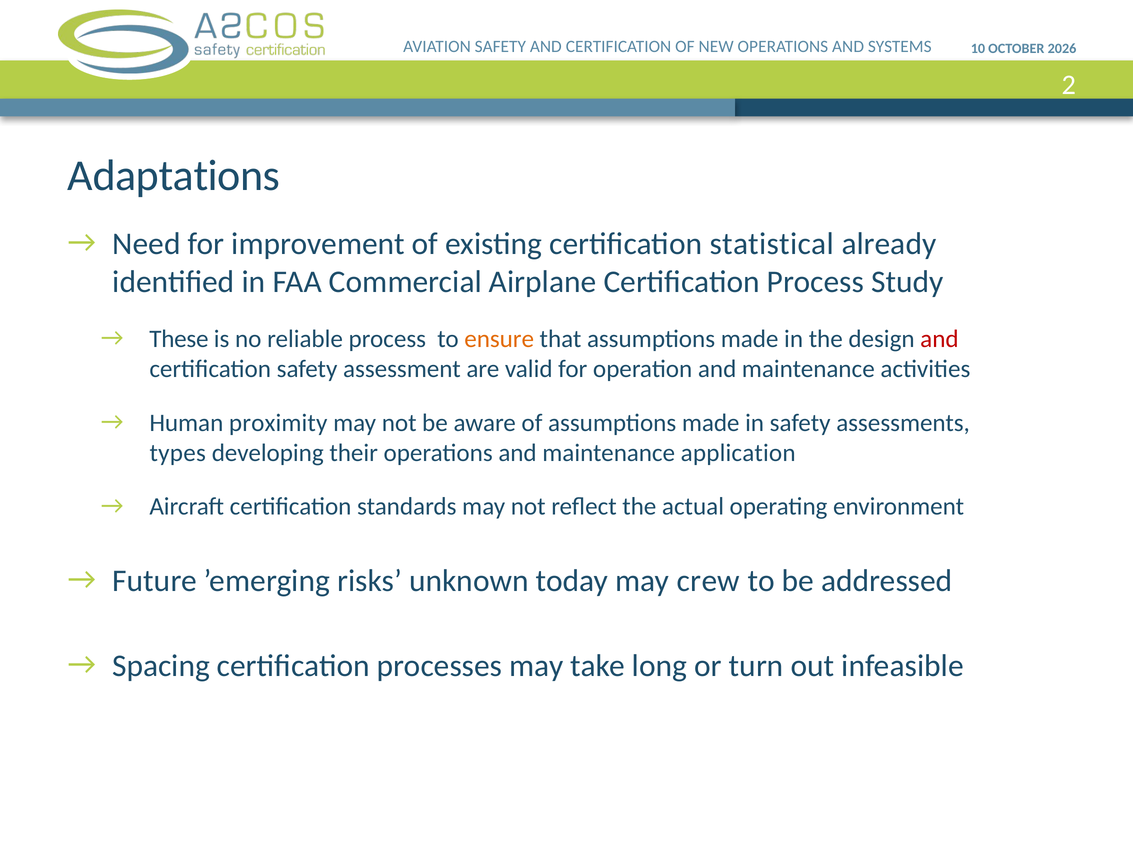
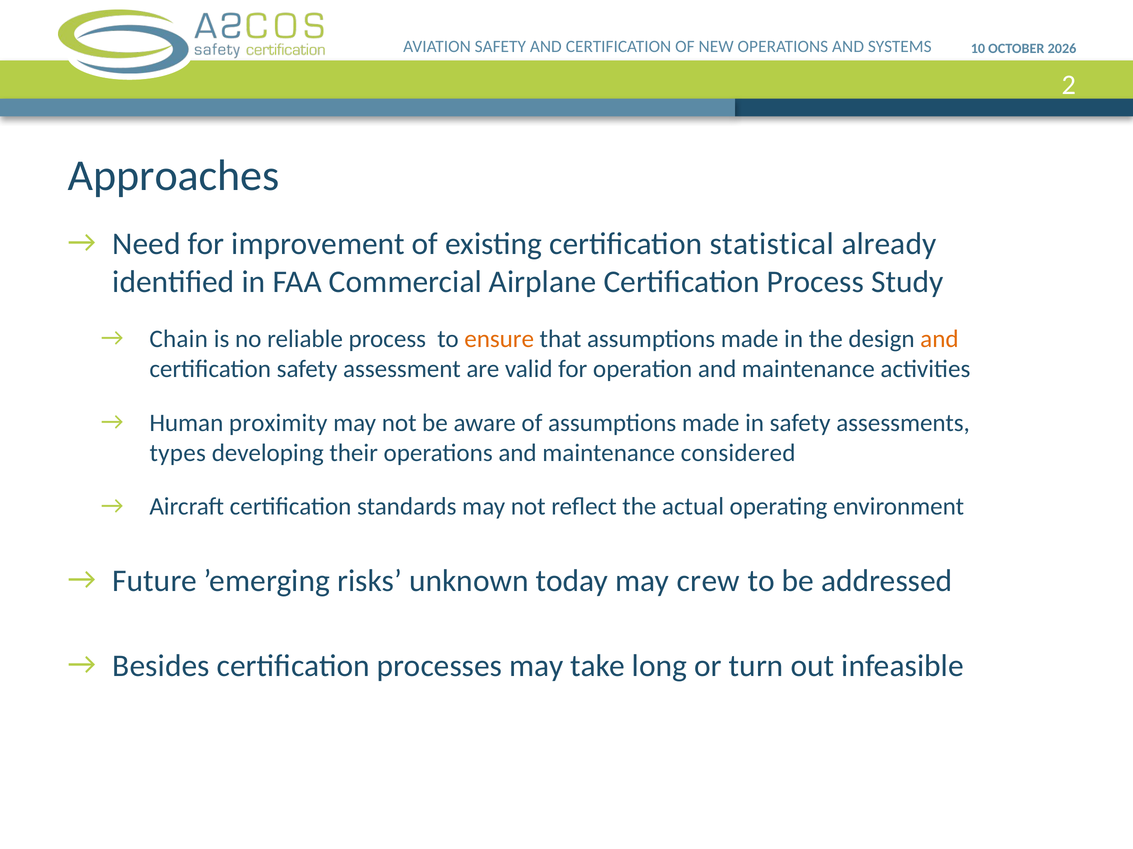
Adaptations: Adaptations -> Approaches (174, 176)
These: These -> Chain (179, 339)
and colour: red -> orange (939, 339)
application: application -> considered (738, 453)
Spacing: Spacing -> Besides (161, 666)
